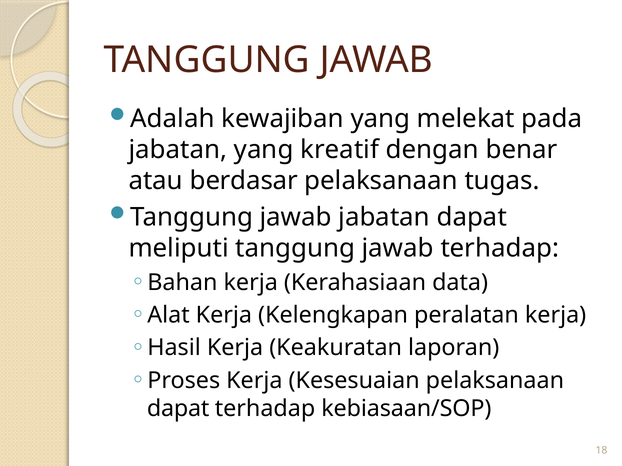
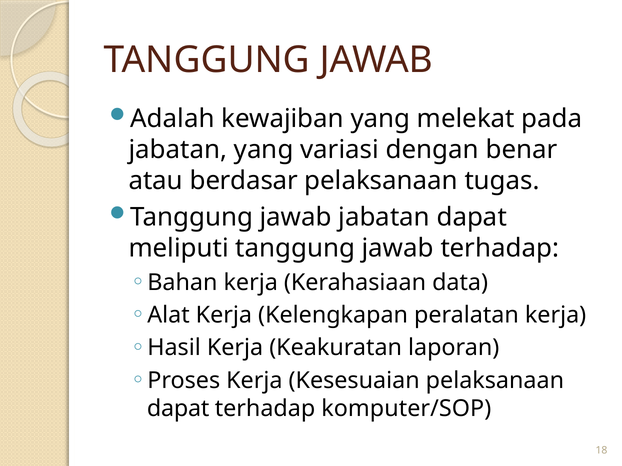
kreatif: kreatif -> variasi (340, 150)
kebiasaan/SOP: kebiasaan/SOP -> komputer/SOP (406, 409)
